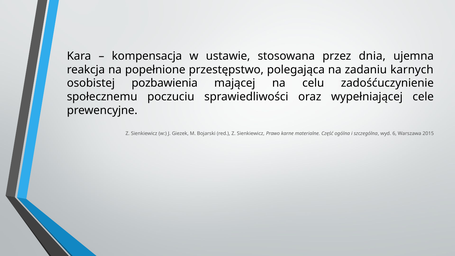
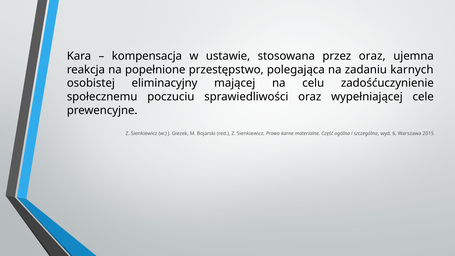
przez dnia: dnia -> oraz (372, 56)
pozbawienia: pozbawienia -> eliminacyjny (165, 83)
